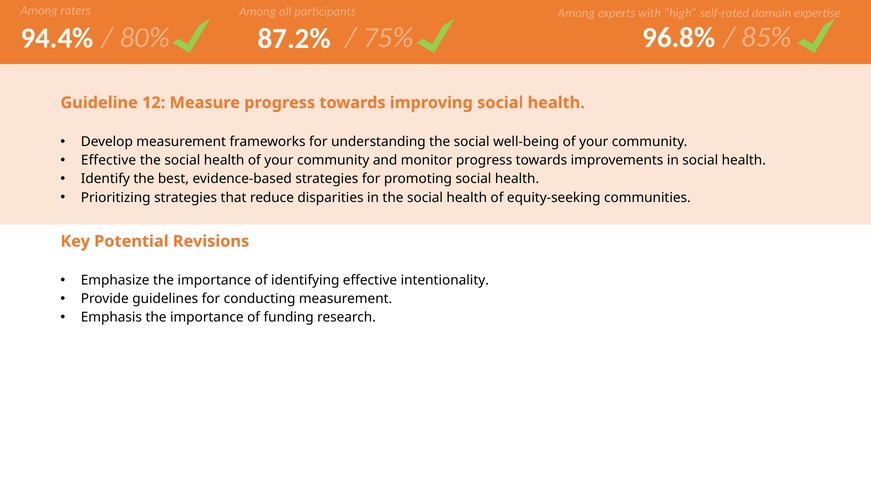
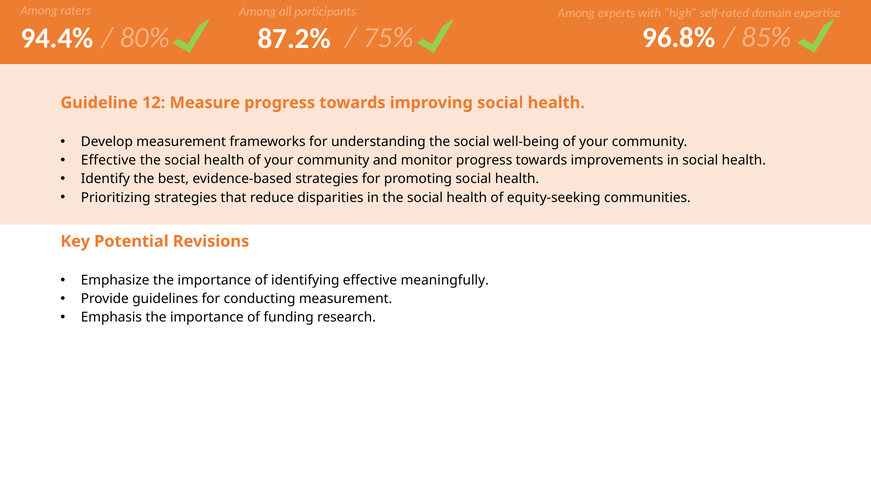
intentionality: intentionality -> meaningfully (445, 280)
